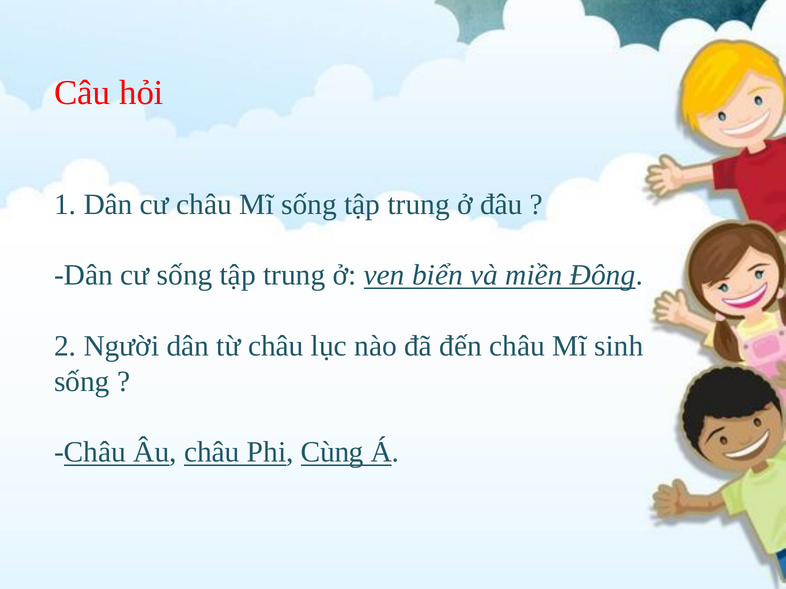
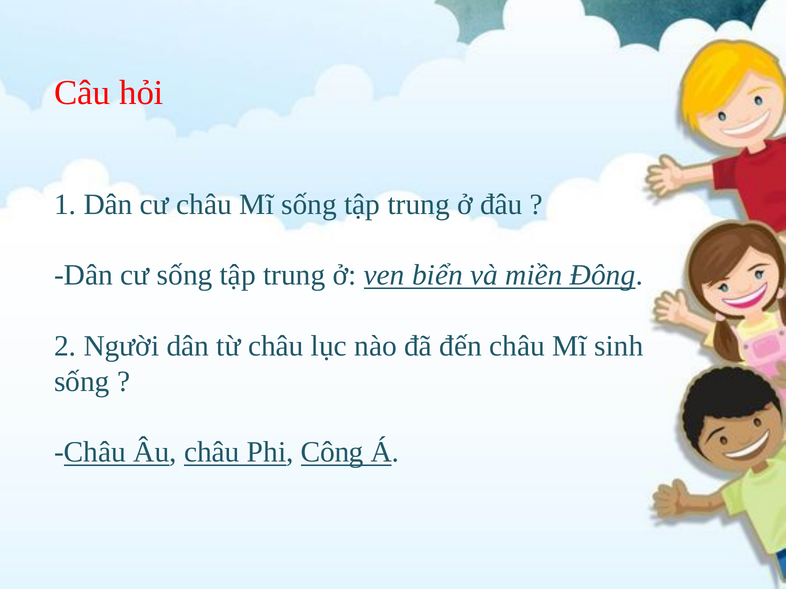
Cùng: Cùng -> Công (332, 452)
